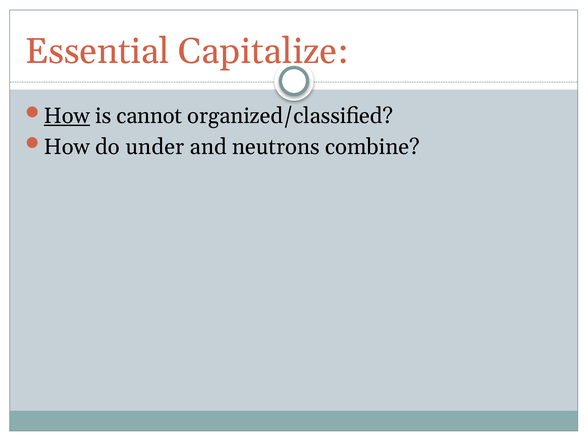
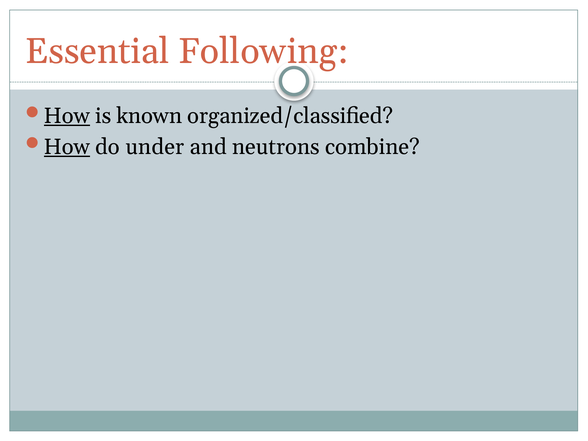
Capitalize: Capitalize -> Following (263, 51)
cannot: cannot -> known (149, 116)
How underline: none -> present (67, 147)
